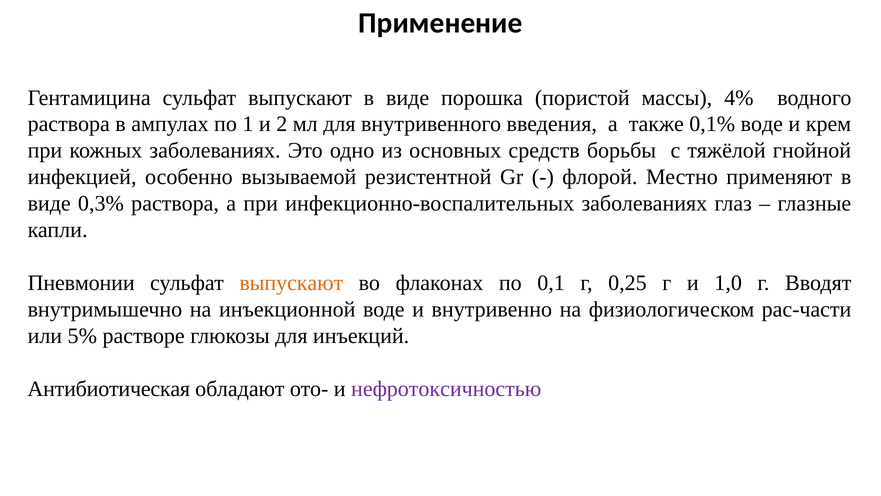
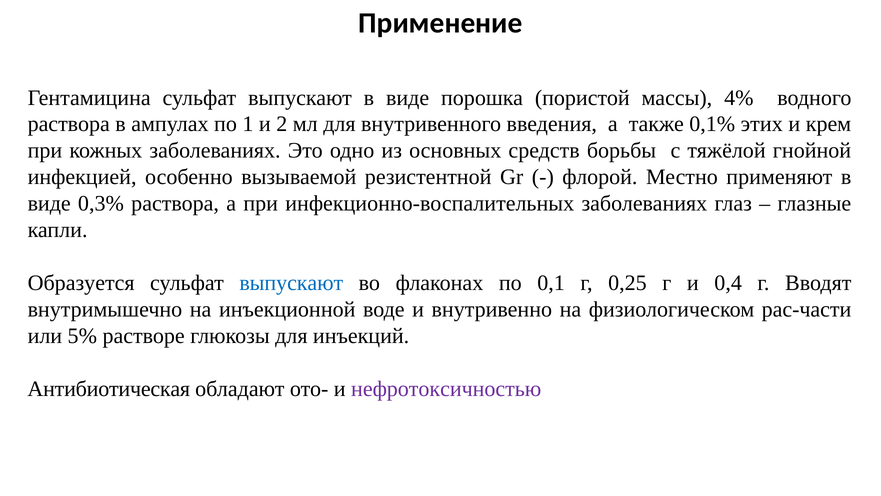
0,1% воде: воде -> этих (762, 124)
Пневмонии: Пневмонии -> Образуется (81, 283)
выпускают colour: orange -> blue (291, 283)
1,0: 1,0 -> 0,4 (728, 283)
